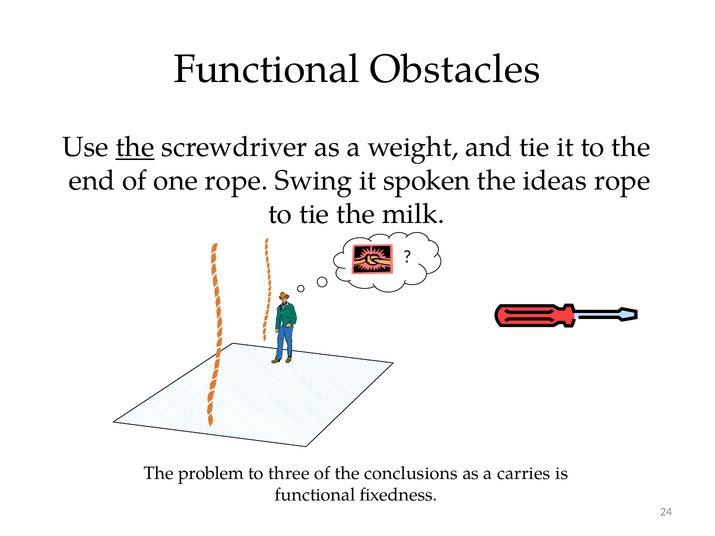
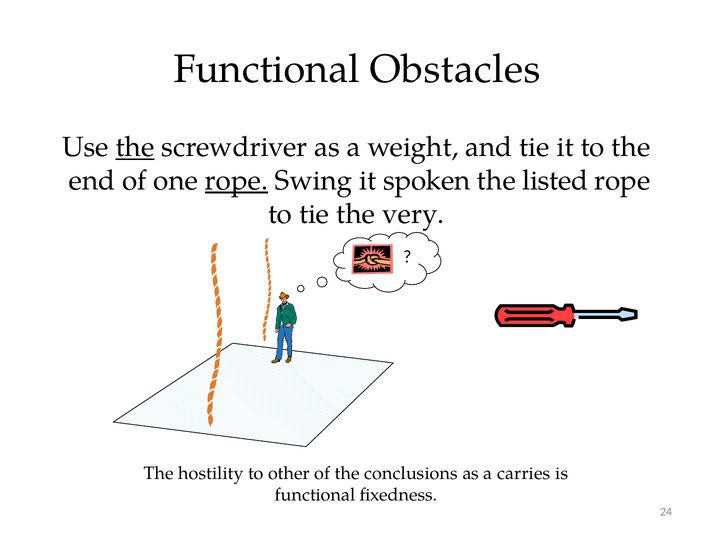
rope underline: none -> present (237, 181)
ideas: ideas -> listed (555, 181)
milk: milk -> very (413, 214)
problem: problem -> hostility (211, 474)
three: three -> other (289, 474)
